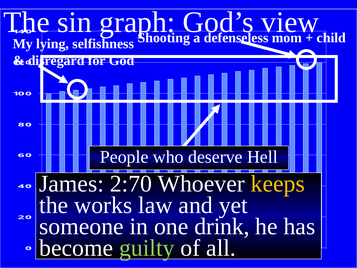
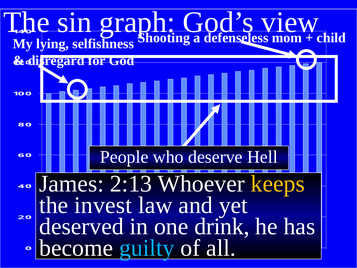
2:70: 2:70 -> 2:13 (131, 184)
works: works -> invest (103, 205)
someone: someone -> deserved (81, 226)
guilty colour: light green -> light blue (147, 248)
